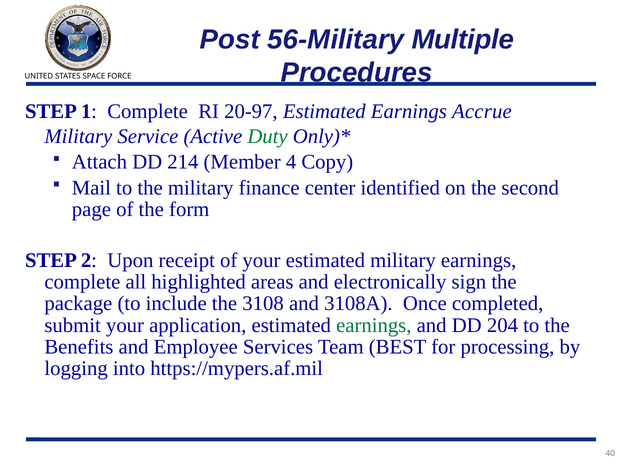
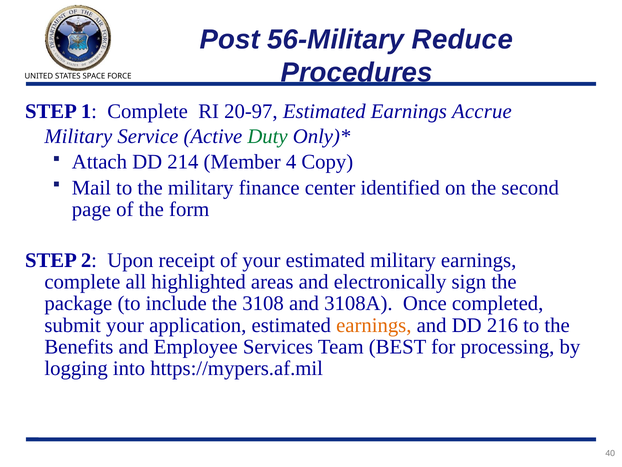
Multiple: Multiple -> Reduce (462, 39)
earnings colour: green -> orange (374, 325)
204: 204 -> 216 (502, 325)
